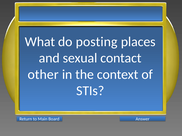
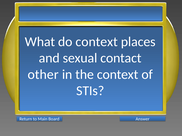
do posting: posting -> context (97, 42)
